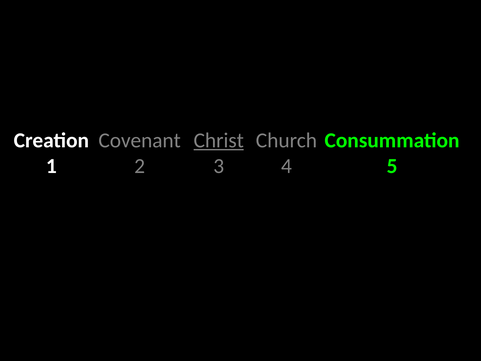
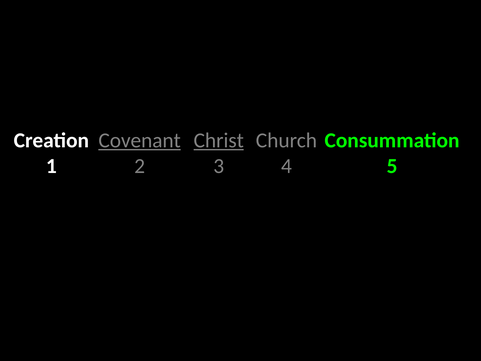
Covenant underline: none -> present (140, 140)
